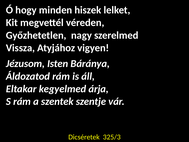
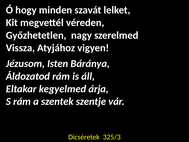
hiszek: hiszek -> szavát (88, 10)
